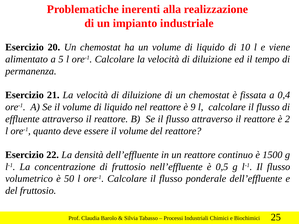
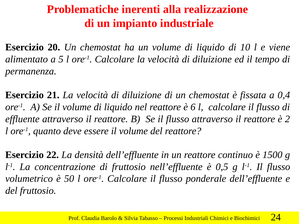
9: 9 -> 6 (193, 107)
25: 25 -> 24 (276, 217)
